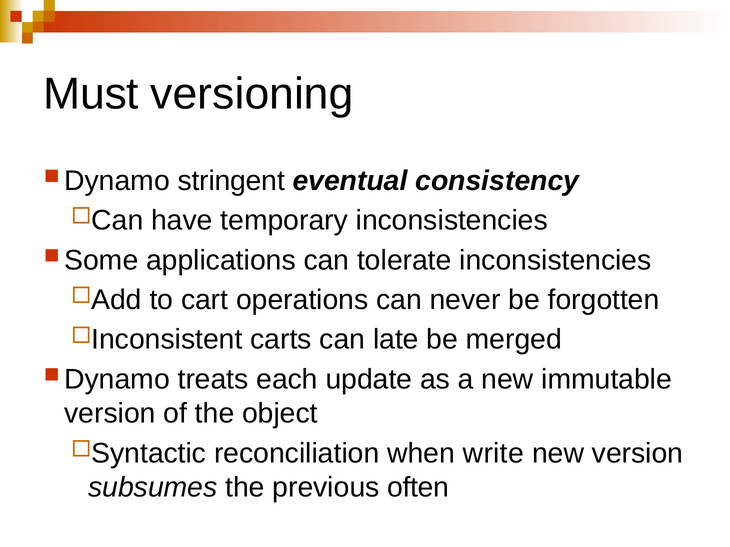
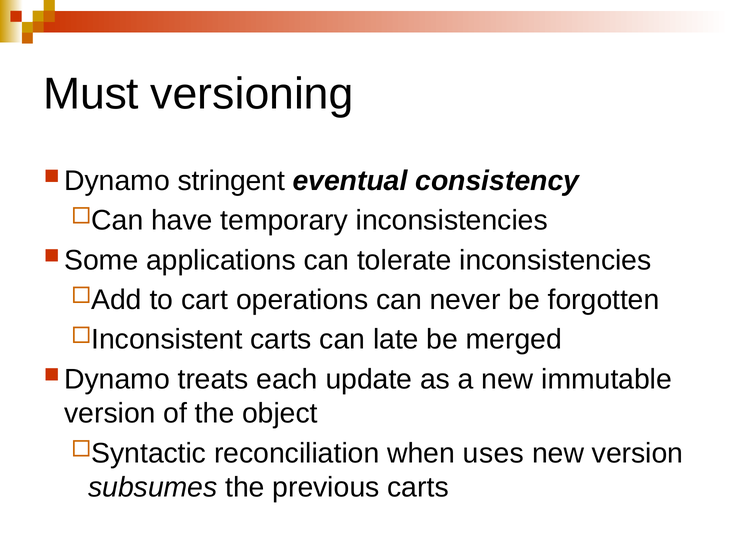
write: write -> uses (493, 454)
previous often: often -> carts (418, 488)
